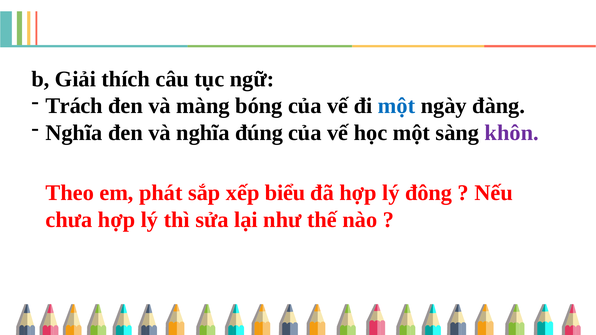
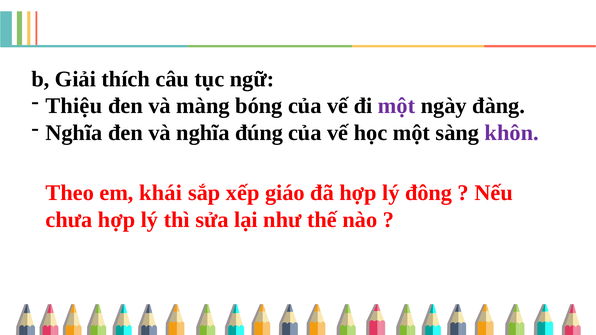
Trách: Trách -> Thiệu (74, 106)
một colour: blue -> purple (397, 106)
phát: phát -> khái (161, 193)
biểu: biểu -> giáo (285, 193)
